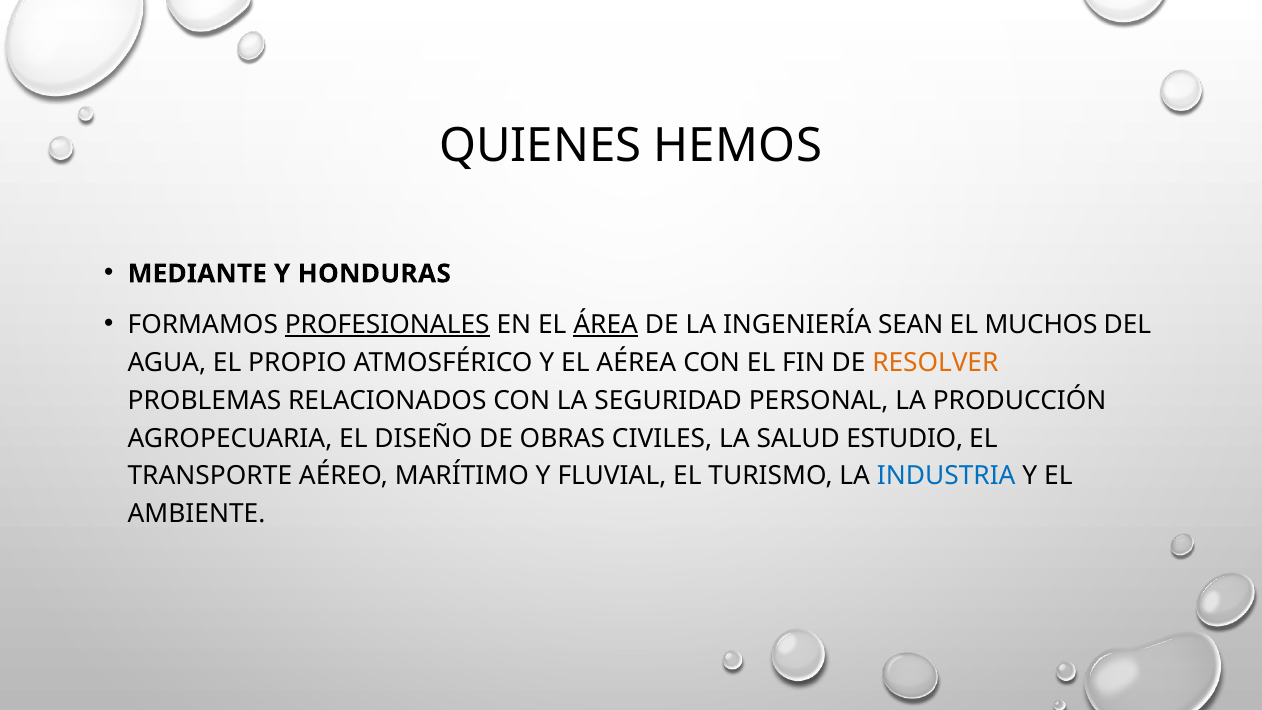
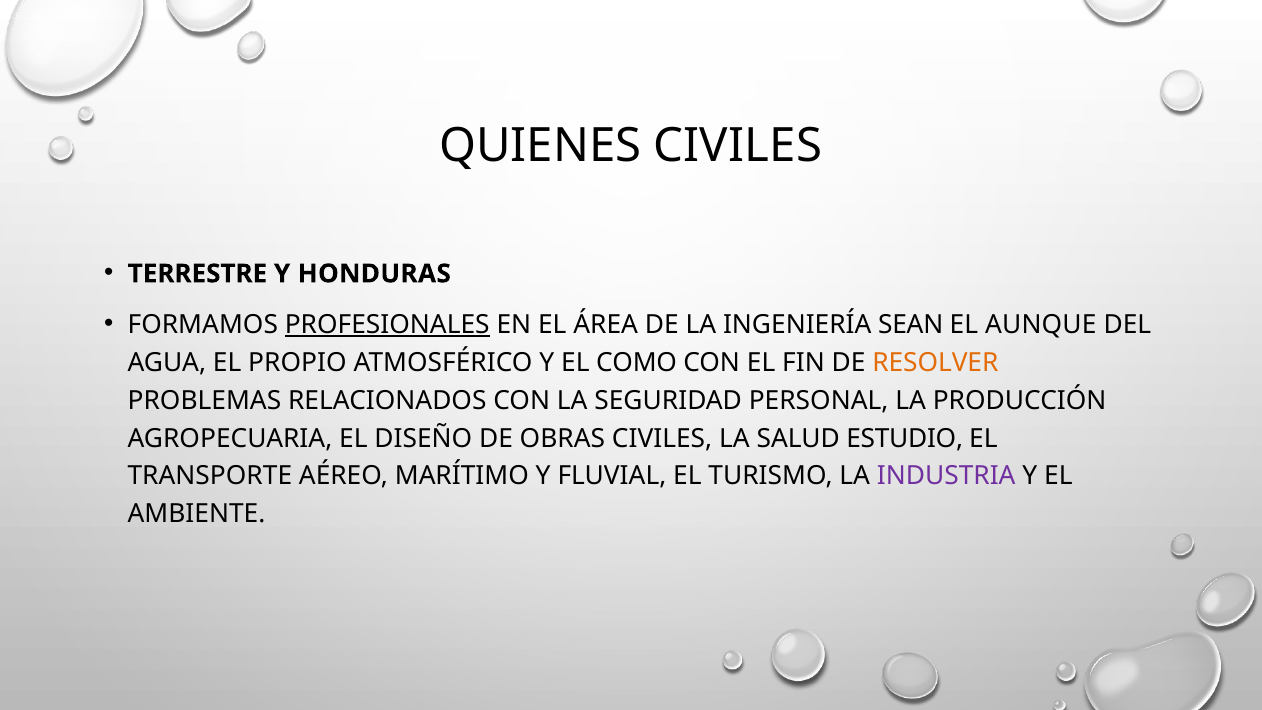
QUIENES HEMOS: HEMOS -> CIVILES (738, 146)
MEDIANTE: MEDIANTE -> TERRESTRE (197, 274)
ÁREA underline: present -> none (606, 325)
MUCHOS: MUCHOS -> AUNQUE (1041, 325)
AÉREA: AÉREA -> COMO (637, 363)
INDUSTRIA colour: blue -> purple (946, 476)
